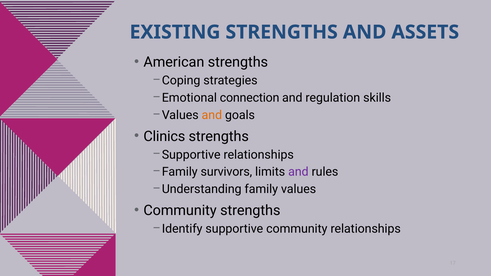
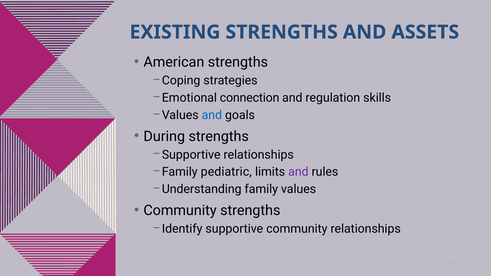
and colour: orange -> blue (212, 115)
Clinics: Clinics -> During (164, 136)
survivors: survivors -> pediatric (226, 172)
